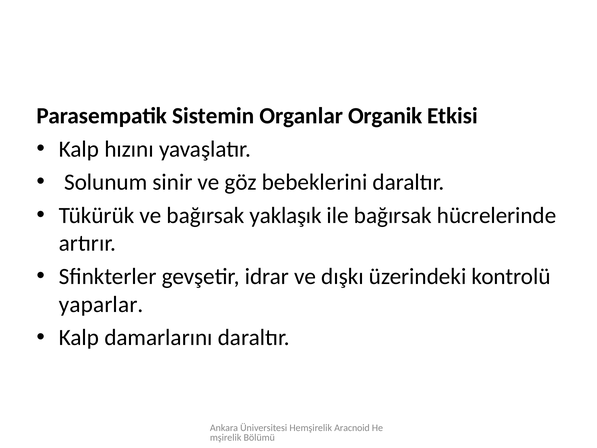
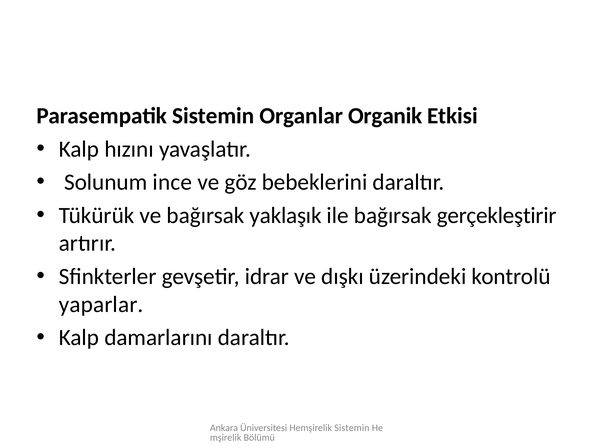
sinir: sinir -> ince (172, 182)
hücrelerinde: hücrelerinde -> gerçekleştirir (497, 215)
Hemşirelik Aracnoid: Aracnoid -> Sistemin (352, 427)
